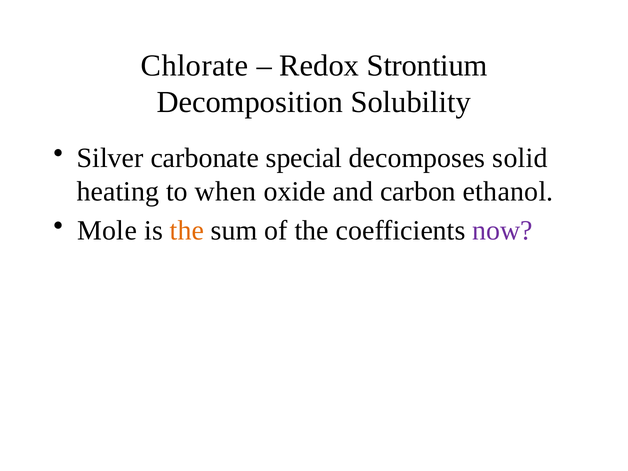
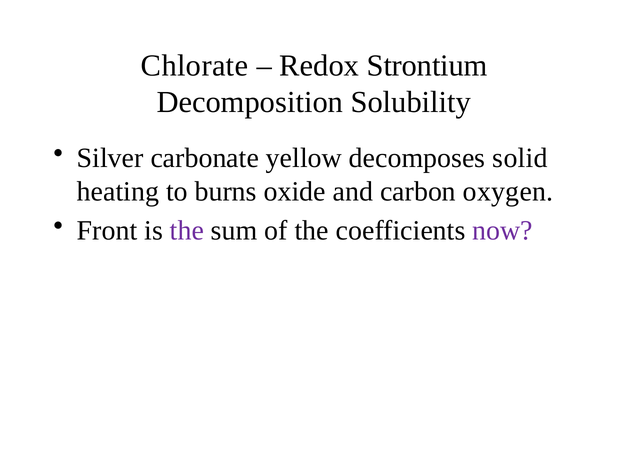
special: special -> yellow (304, 158)
when: when -> burns (226, 191)
ethanol: ethanol -> oxygen (508, 191)
Mole: Mole -> Front (107, 230)
the colour: orange -> purple (187, 230)
